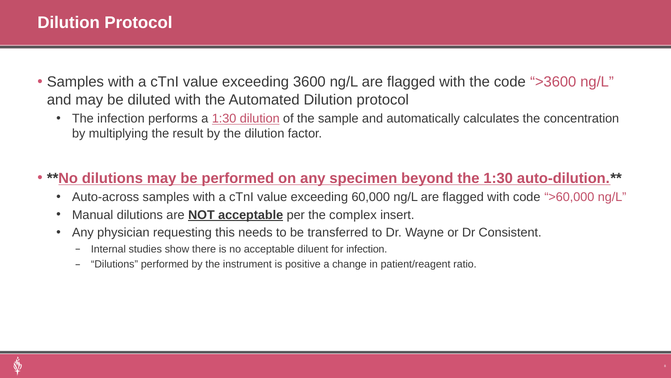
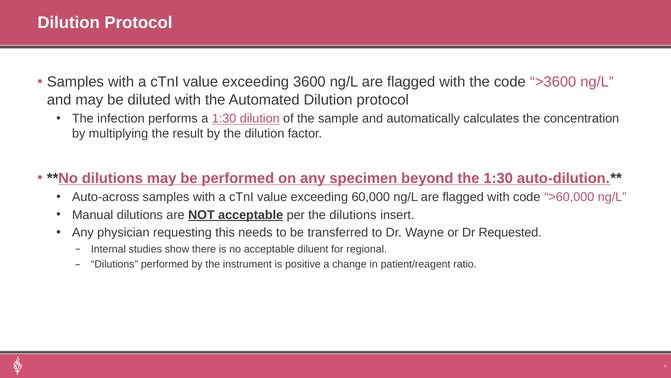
the complex: complex -> dilutions (353, 215)
Consistent: Consistent -> Requested (510, 232)
for infection: infection -> regional (367, 249)
